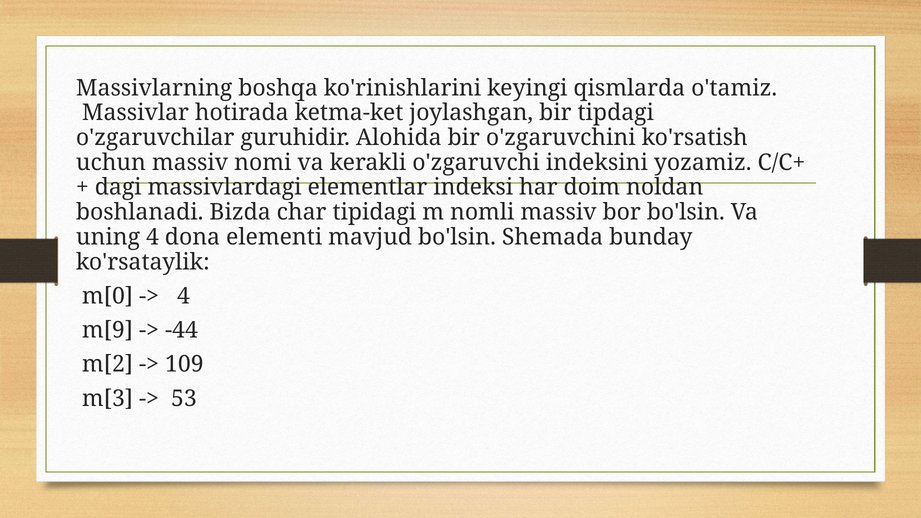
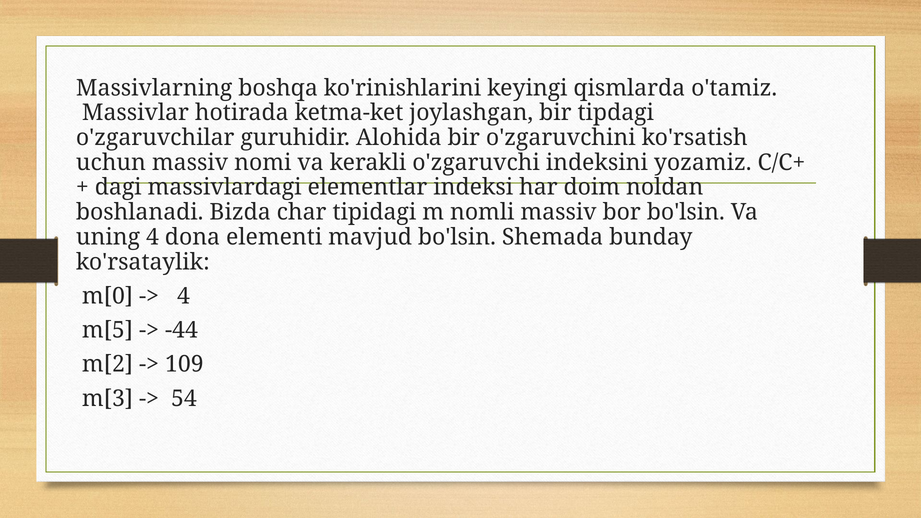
m[9: m[9 -> m[5 (108, 330)
53: 53 -> 54 (184, 399)
